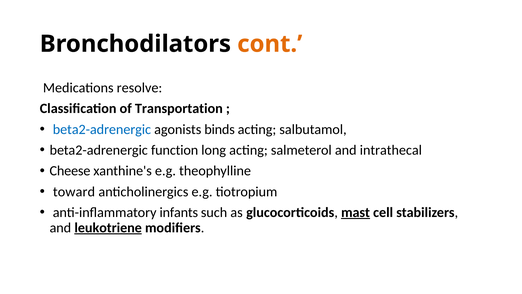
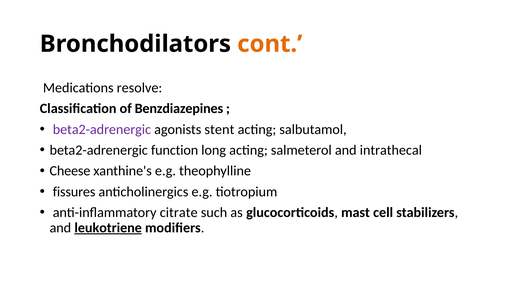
Transportation: Transportation -> Benzdiazepines (179, 108)
beta2-adrenergic colour: blue -> purple (102, 129)
binds: binds -> stent (219, 129)
toward: toward -> fissures (74, 191)
infants: infants -> citrate (179, 212)
mast underline: present -> none (356, 212)
